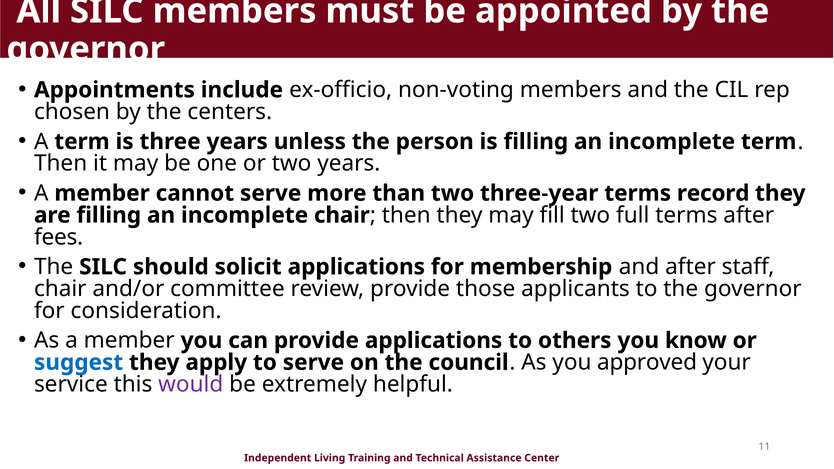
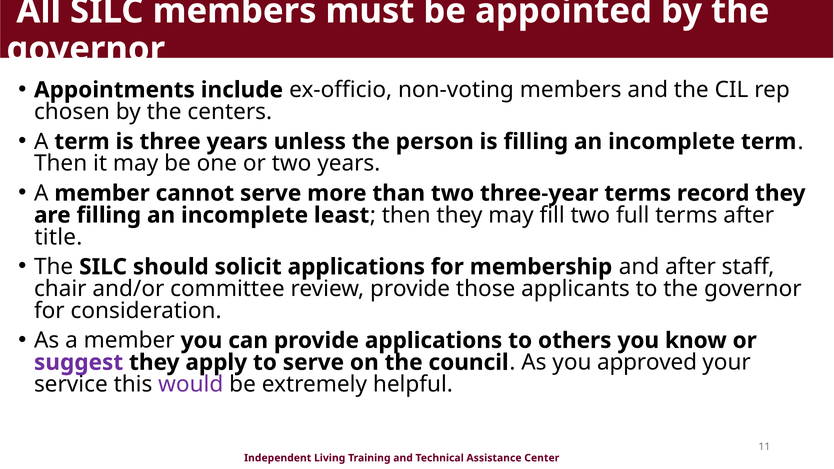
incomplete chair: chair -> least (342, 215)
fees: fees -> title (58, 237)
suggest colour: blue -> purple (79, 363)
